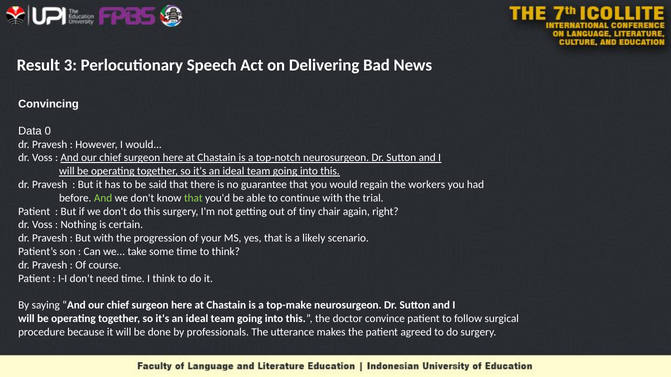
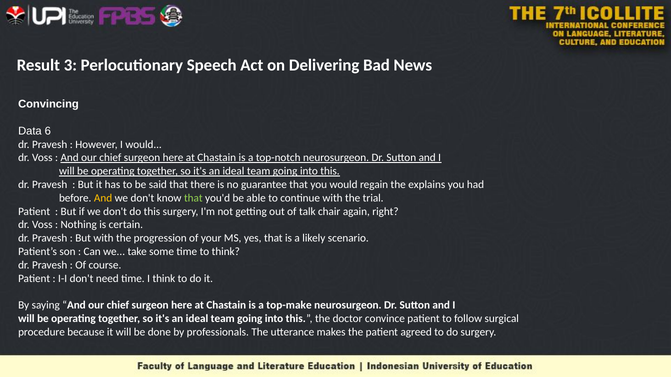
0: 0 -> 6 (48, 131)
workers: workers -> explains (427, 185)
And colour: light green -> yellow (103, 198)
tiny: tiny -> talk (307, 212)
